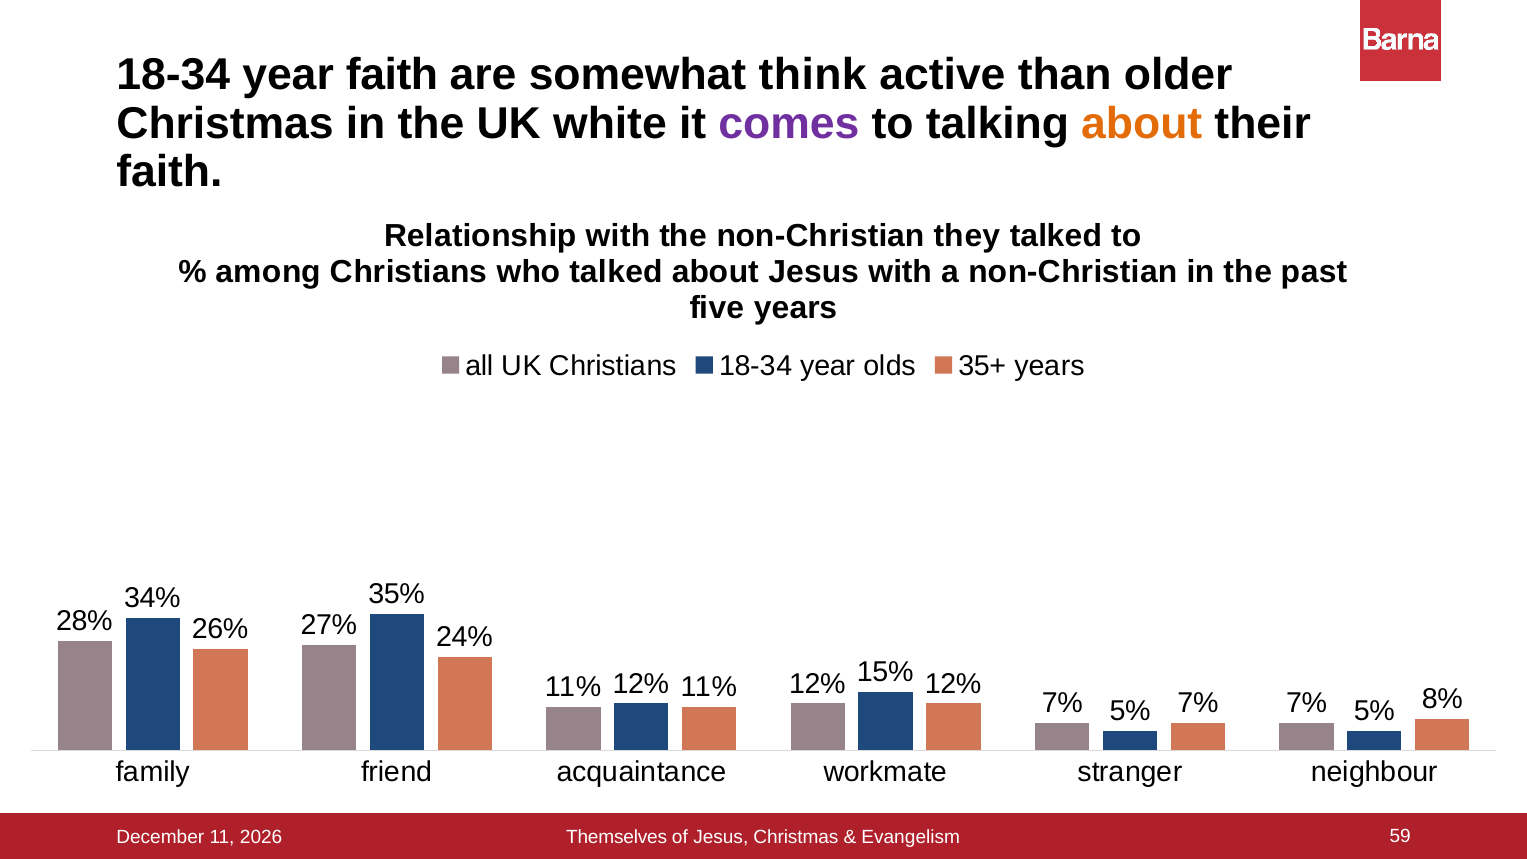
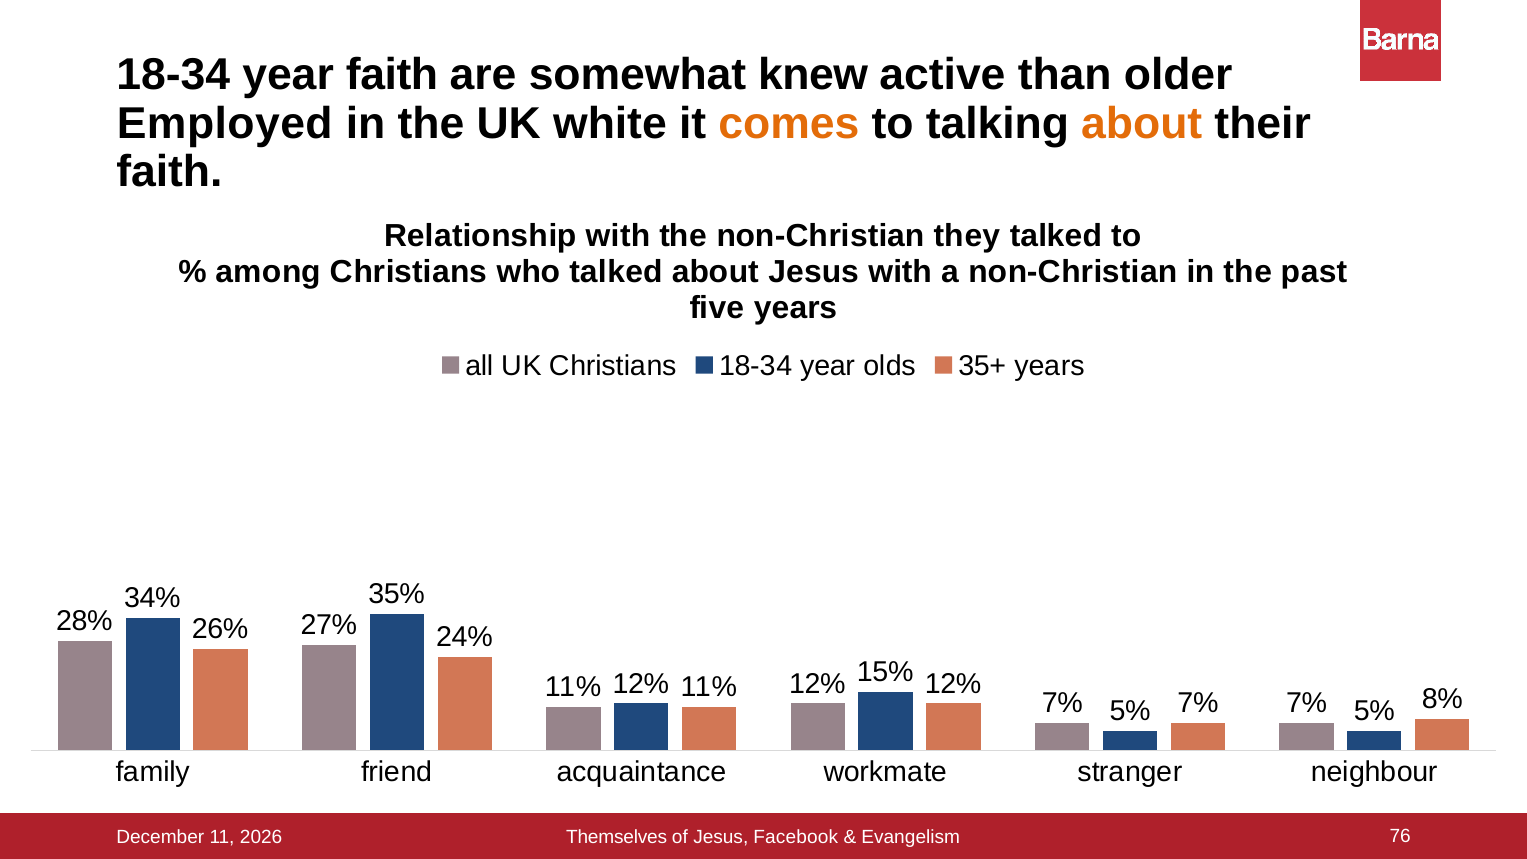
think: think -> knew (813, 75)
Christmas: Christmas -> Employed (225, 123)
comes colour: purple -> orange (789, 123)
Jesus Christmas: Christmas -> Facebook (796, 837)
59: 59 -> 76 (1400, 837)
